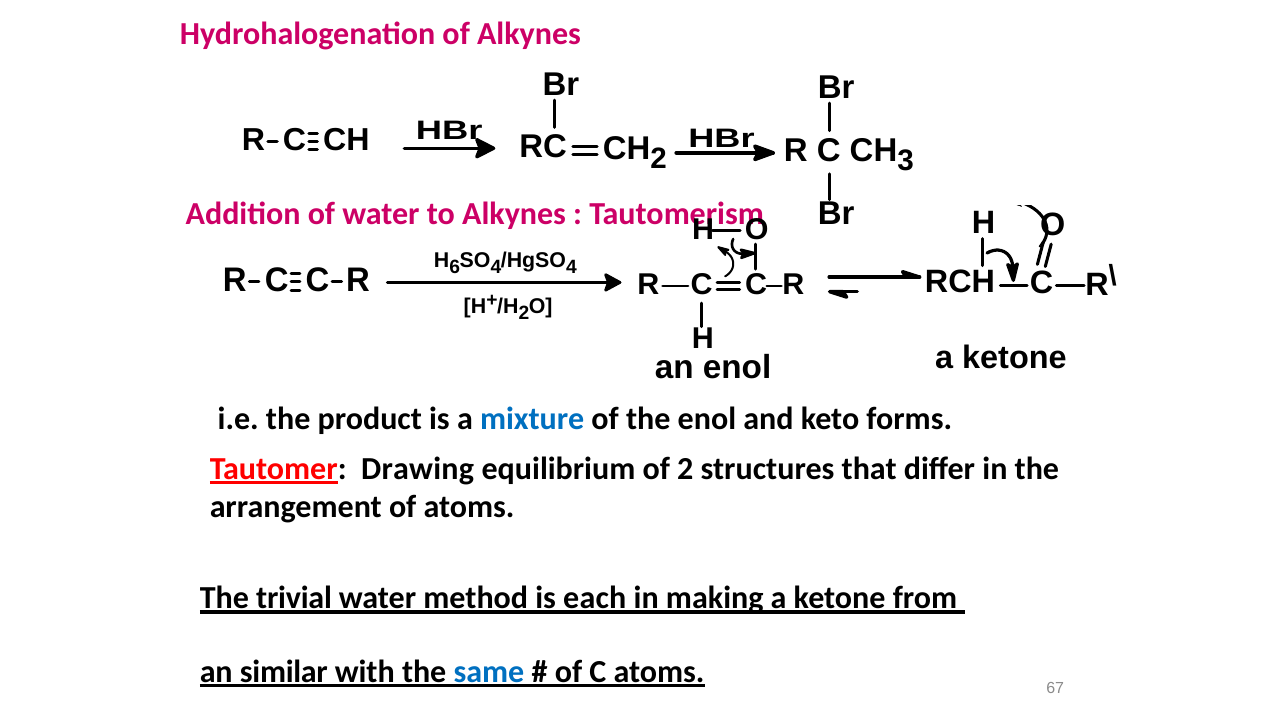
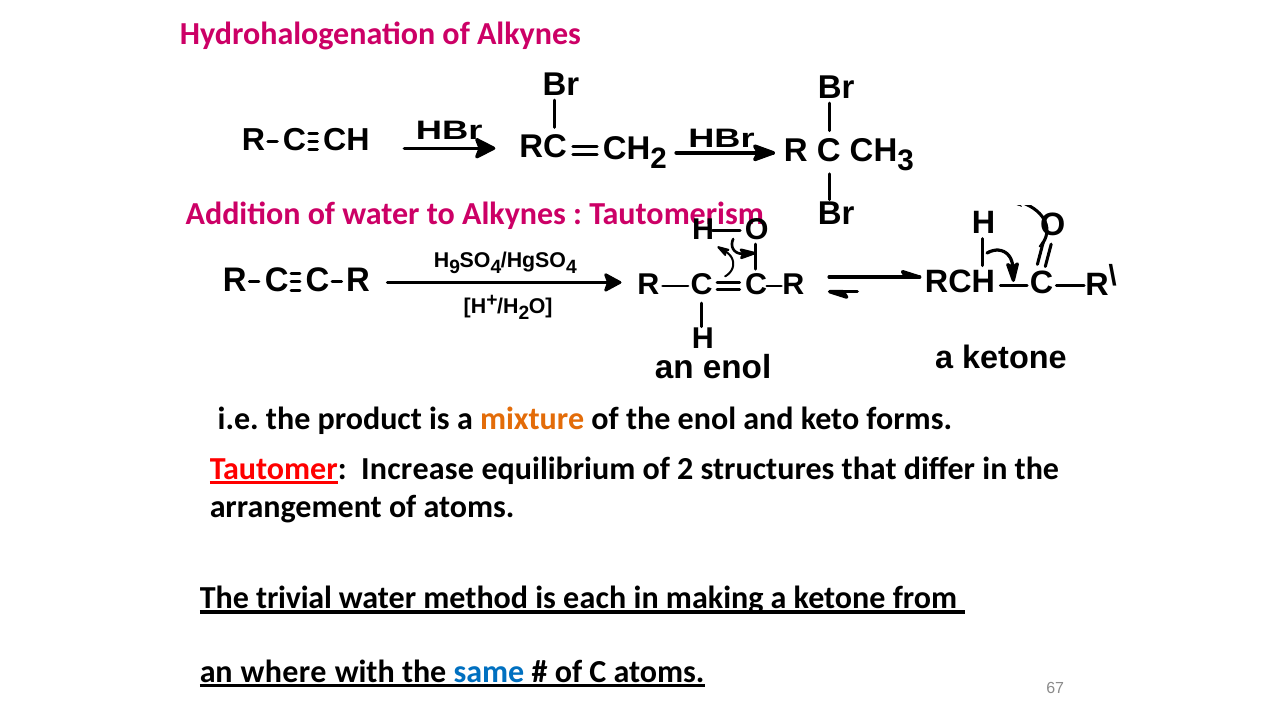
6: 6 -> 9 (455, 267)
mixture colour: blue -> orange (532, 419)
Drawing: Drawing -> Increase (418, 469)
similar: similar -> where (284, 672)
